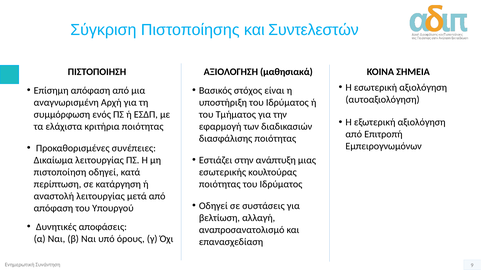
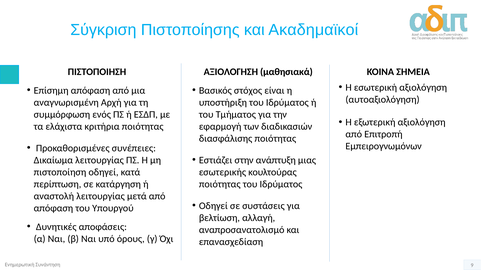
Συντελεστών: Συντελεστών -> Ακαδημαϊκοί (313, 30)
